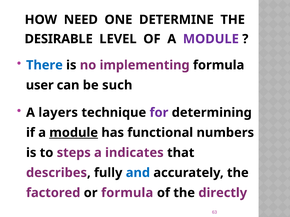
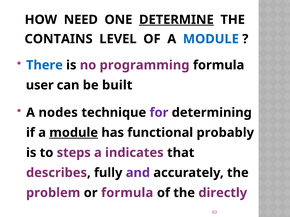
DETERMINE underline: none -> present (176, 20)
DESIRABLE: DESIRABLE -> CONTAINS (59, 39)
MODULE colour: purple -> blue (211, 39)
implementing: implementing -> programming (145, 65)
such: such -> built (117, 85)
layers: layers -> nodes (58, 113)
numbers: numbers -> probably (225, 133)
and colour: blue -> purple (138, 173)
factored: factored -> problem (53, 193)
